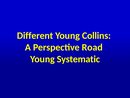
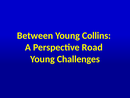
Different: Different -> Between (35, 35)
Systematic: Systematic -> Challenges (78, 59)
